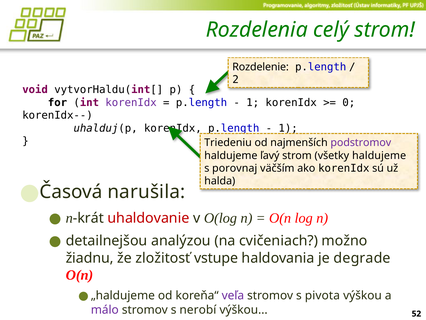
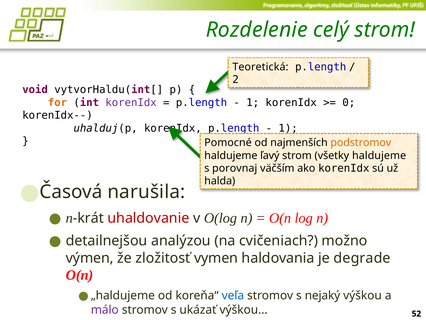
Rozdelenia: Rozdelenia -> Rozdelenie (257, 30)
Rozdelenie: Rozdelenie -> Teoretická (260, 67)
for colour: black -> orange (58, 102)
Triedeniu: Triedeniu -> Pomocné (228, 142)
podstromov colour: purple -> orange (361, 142)
žiadnu: žiadnu -> výmen (90, 258)
vstupe: vstupe -> vymen (216, 258)
veľa colour: purple -> blue (233, 295)
pivota: pivota -> nejaký (323, 295)
nerobí: nerobí -> ukázať (198, 309)
